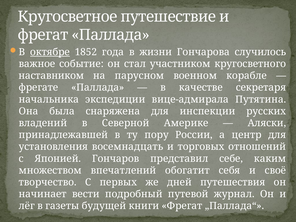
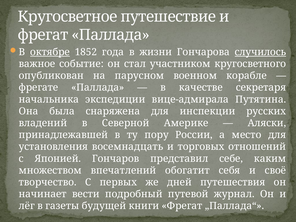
случилось underline: none -> present (260, 52)
наставником: наставником -> опубликован (51, 76)
центр: центр -> место (247, 135)
